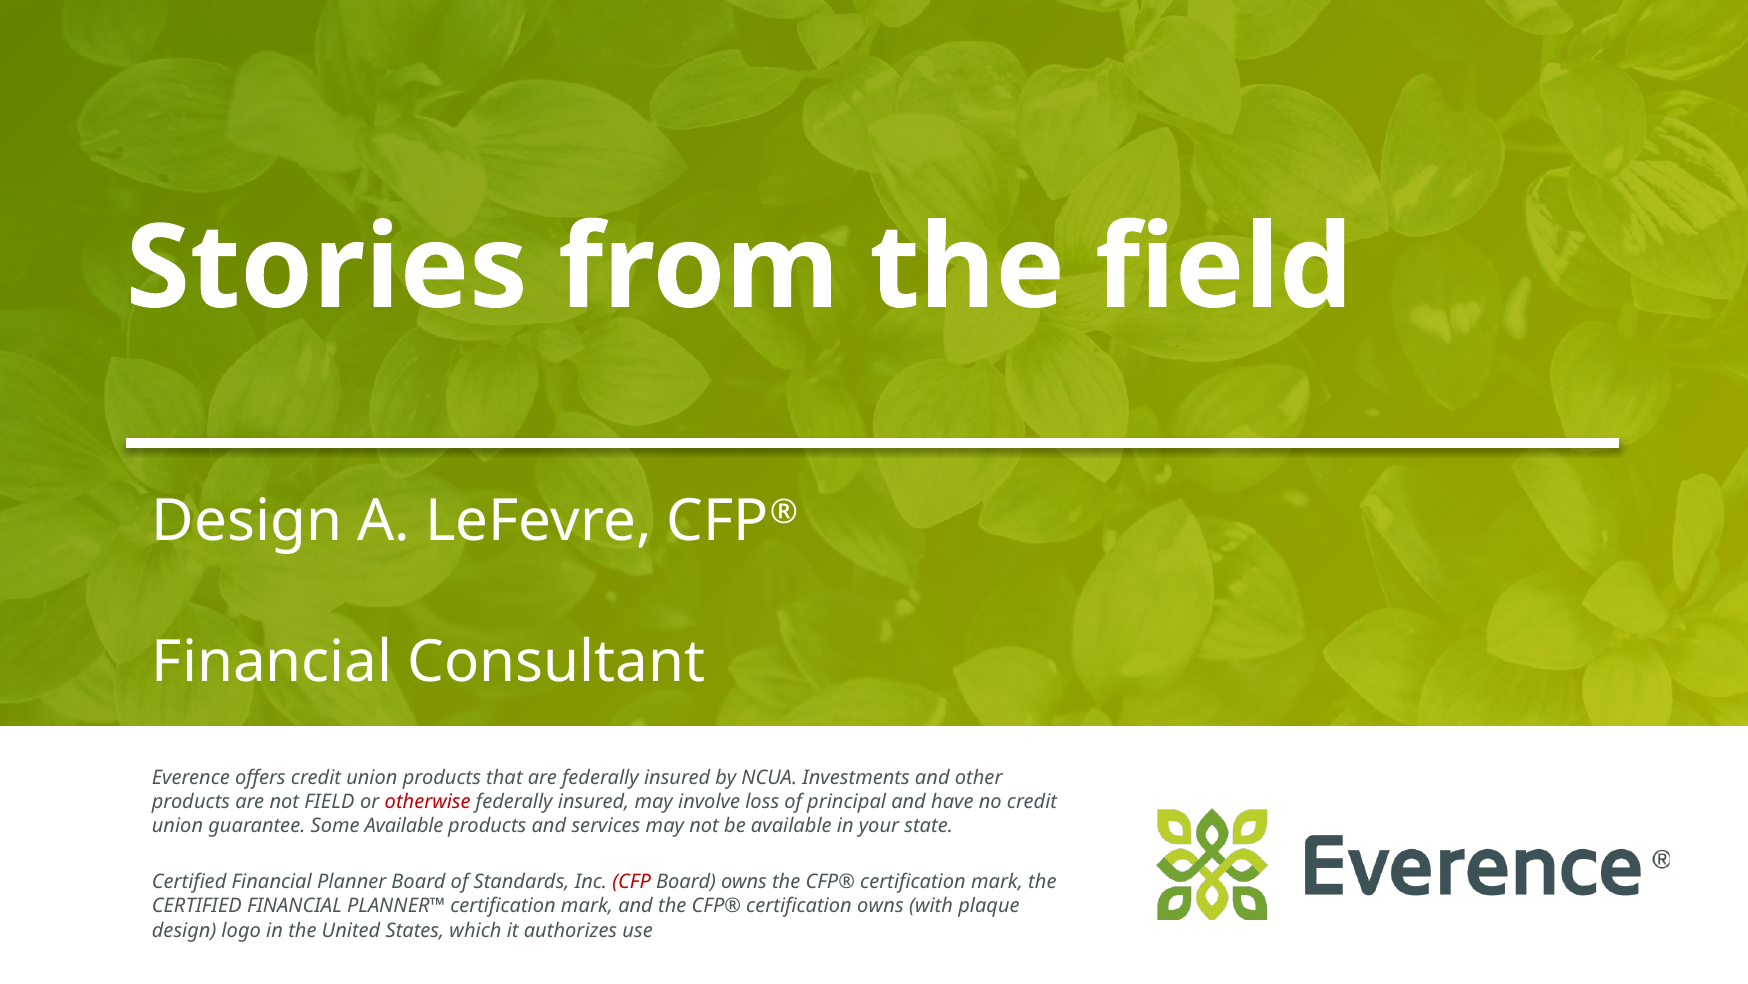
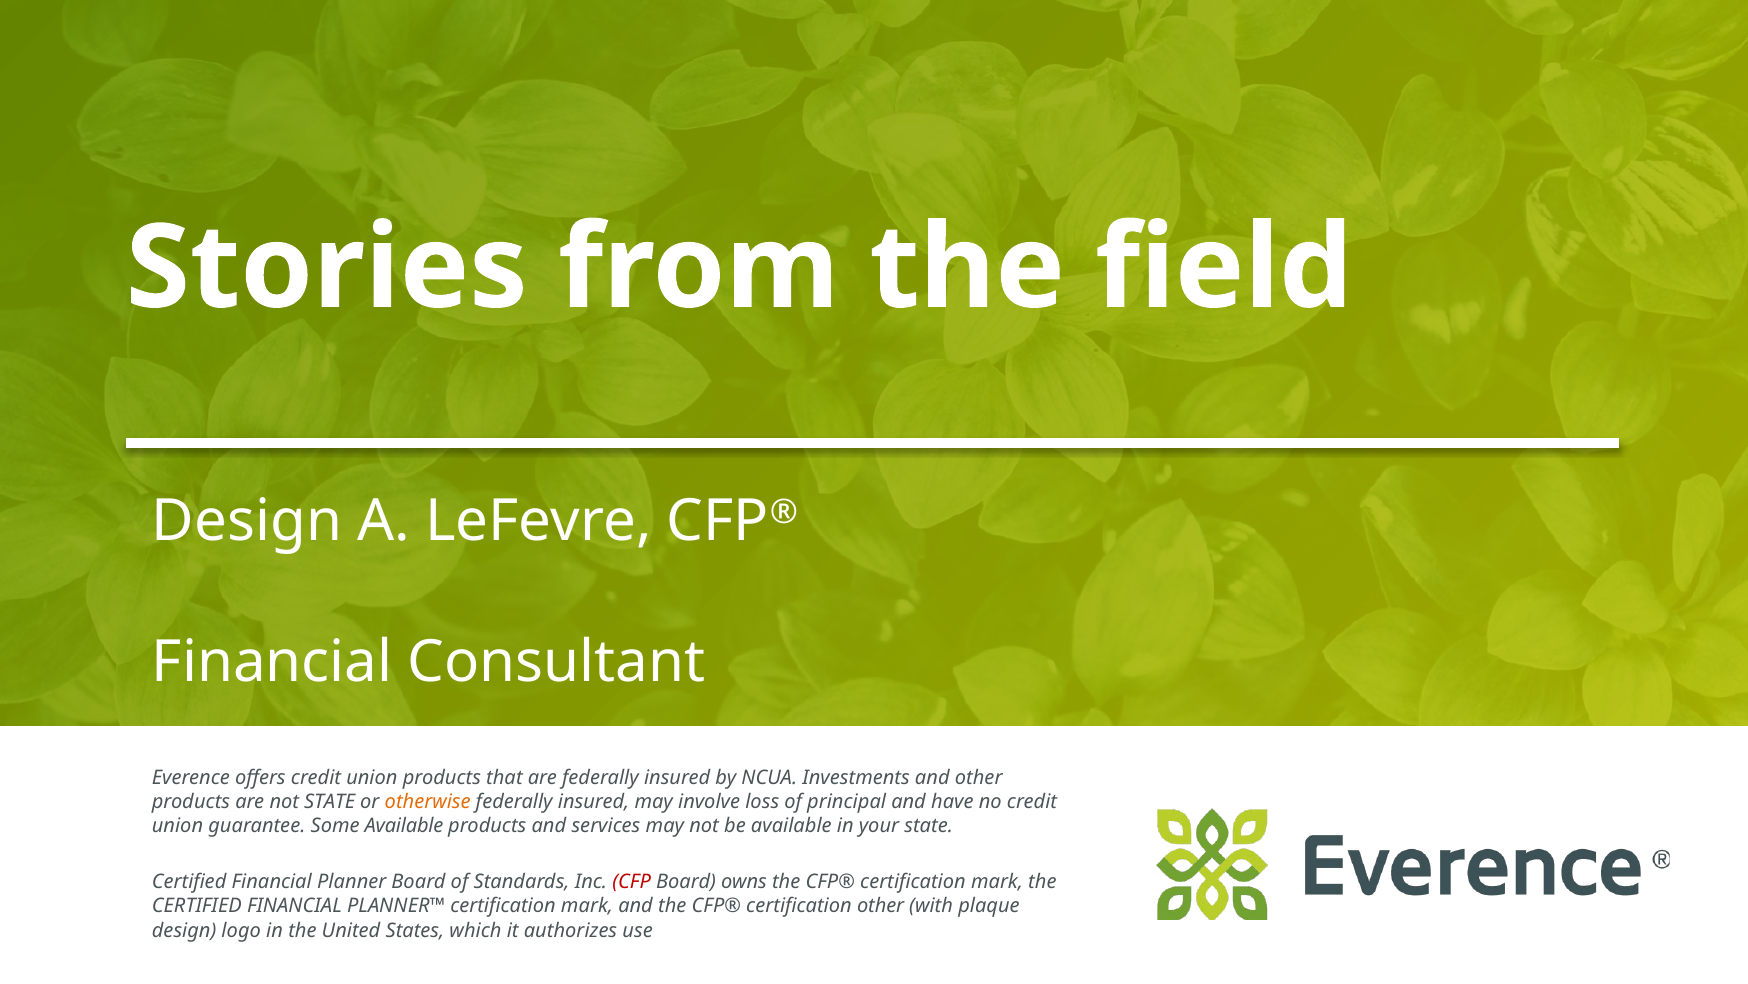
not FIELD: FIELD -> STATE (330, 801)
otherwise colour: red -> orange (428, 801)
certification owns: owns -> other (881, 906)
